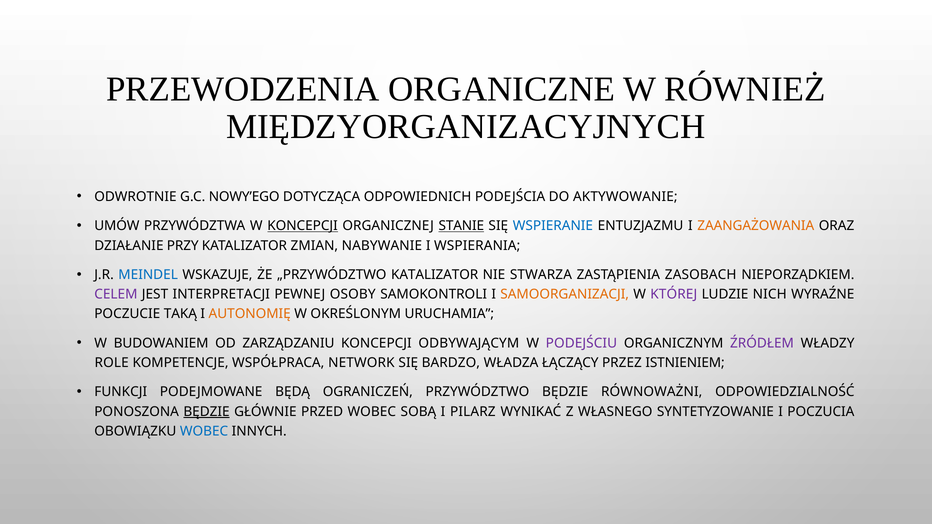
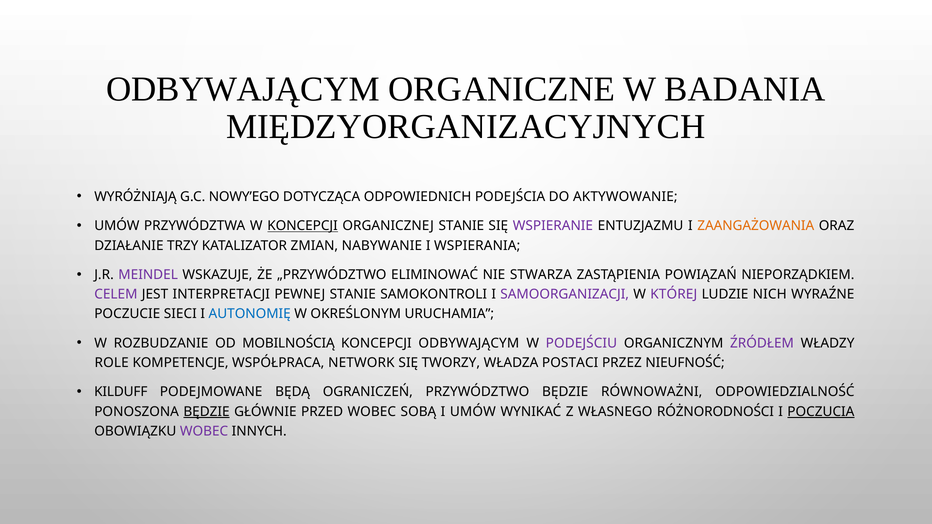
PRZEWODZENIA: PRZEWODZENIA -> ODBYWAJĄCYM (243, 89)
RÓWNIEŻ: RÓWNIEŻ -> BADANIA (745, 89)
ODWROTNIE: ODWROTNIE -> WYRÓŻNIAJĄ (135, 197)
STANIE underline: present -> none (461, 226)
WSPIERANIE colour: blue -> purple (553, 226)
PRZY: PRZY -> TRZY (183, 246)
MEINDEL colour: blue -> purple (148, 275)
„PRZYWÓDZTWO KATALIZATOR: KATALIZATOR -> ELIMINOWAĆ (435, 275)
ZASOBACH: ZASOBACH -> POWIĄZAŃ (701, 275)
PEWNEJ OSOBY: OSOBY -> STANIE (353, 294)
SAMOORGANIZACJI colour: orange -> purple (565, 294)
TAKĄ: TAKĄ -> SIECI (180, 314)
AUTONOMIĘ colour: orange -> blue (250, 314)
BUDOWANIEM: BUDOWANIEM -> ROZBUDZANIE (161, 343)
ZARZĄDZANIU: ZARZĄDZANIU -> MOBILNOŚCIĄ (288, 343)
BARDZO: BARDZO -> TWORZY (451, 363)
ŁĄCZĄCY: ŁĄCZĄCY -> POSTACI (570, 363)
ISTNIENIEM: ISTNIENIEM -> NIEUFNOŚĆ (685, 363)
FUNKCJI: FUNKCJI -> KILDUFF (121, 392)
I PILARZ: PILARZ -> UMÓW (473, 412)
SYNTETYZOWANIE: SYNTETYZOWANIE -> RÓŻNORODNOŚCI (715, 412)
POCZUCIA underline: none -> present (821, 412)
WOBEC colour: blue -> purple (204, 431)
